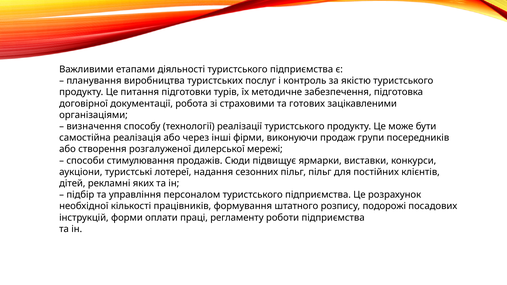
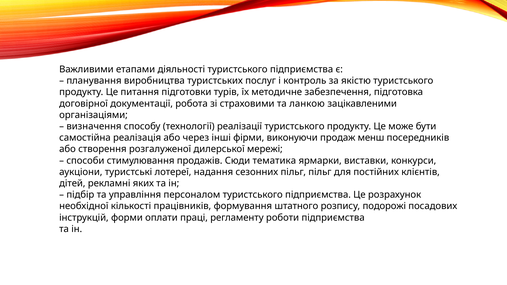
готових: готових -> ланкою (307, 104)
групи: групи -> менш (371, 138)
підвищує: підвищує -> тематика (274, 161)
